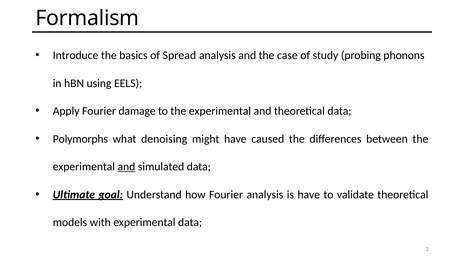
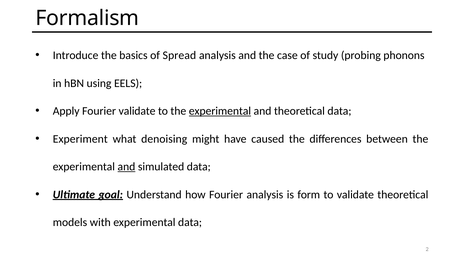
Fourier damage: damage -> validate (137, 111)
experimental underline: none -> present (220, 111)
Polymorphs: Polymorphs -> Experiment (80, 139)
is have: have -> form (309, 195)
